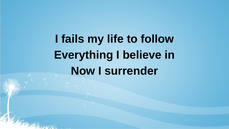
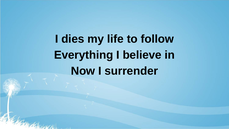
fails: fails -> dies (73, 39)
